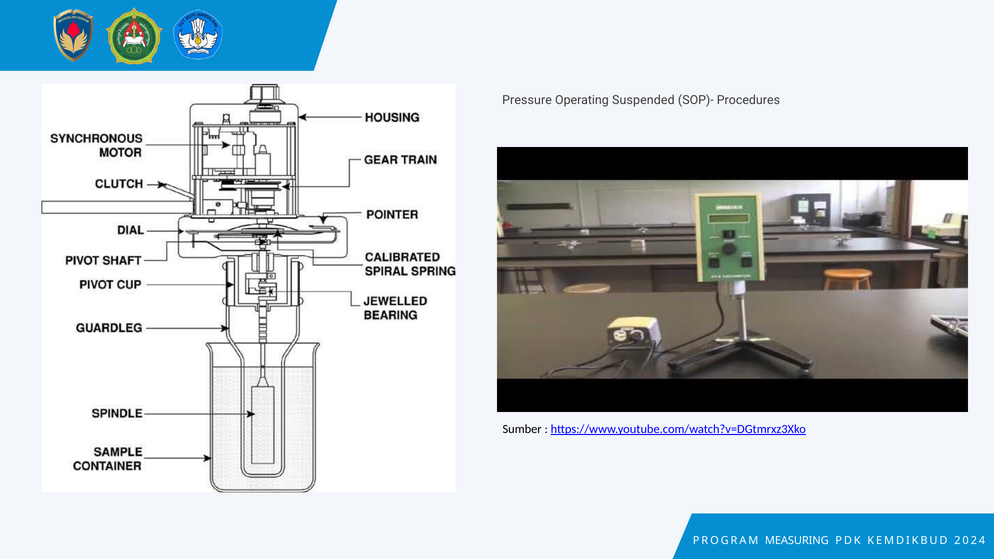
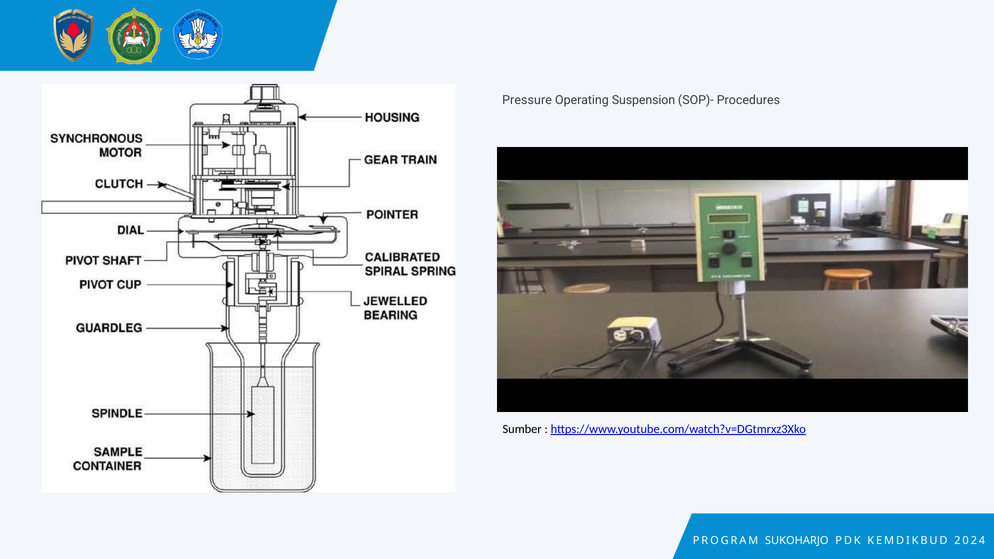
Suspended: Suspended -> Suspension (643, 100)
MEASURING: MEASURING -> SUKOHARJO (797, 541)
